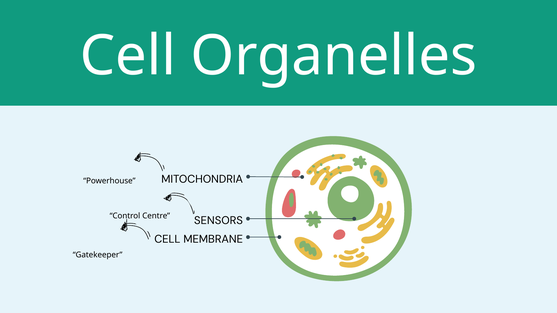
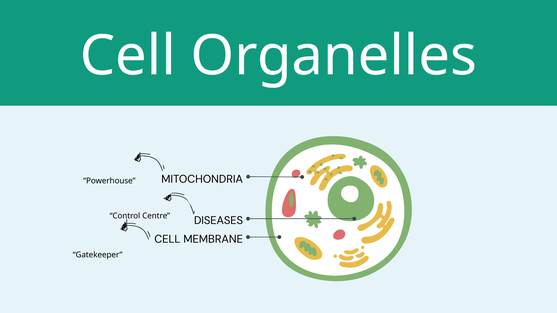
SENSORS: SENSORS -> DISEASES (219, 221)
